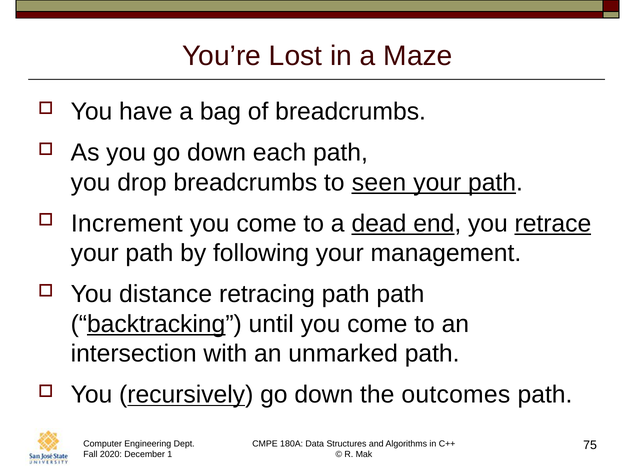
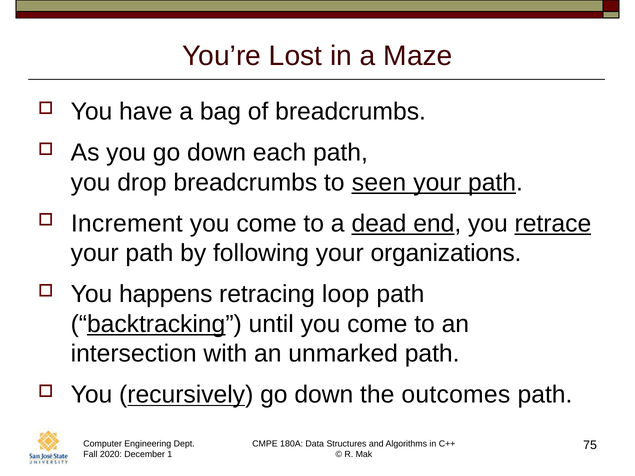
management: management -> organizations (446, 253)
distance: distance -> happens (166, 294)
retracing path: path -> loop (346, 294)
